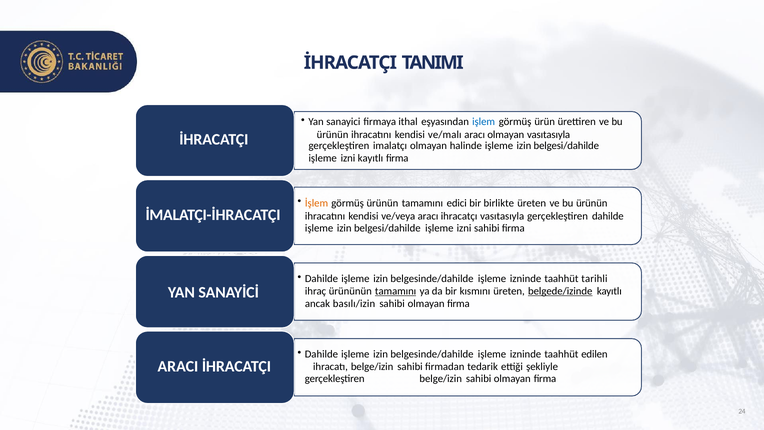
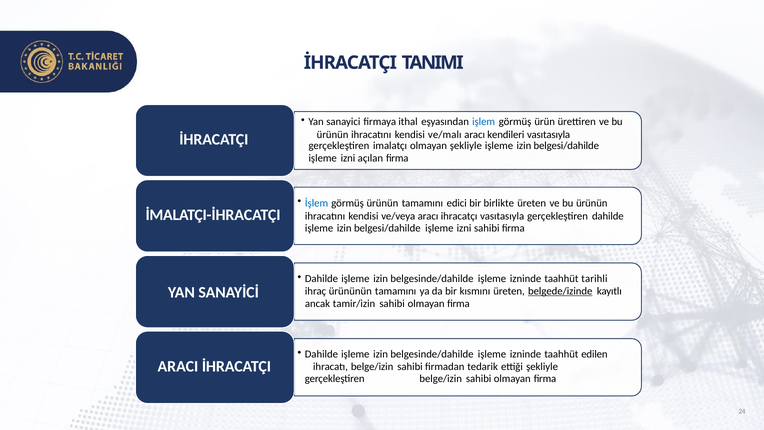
aracı olmayan: olmayan -> kendileri (506, 134)
olmayan halinde: halinde -> şekliyle (466, 146)
izni kayıtlı: kayıtlı -> açılan (370, 158)
İşlem colour: orange -> blue (317, 203)
tamamını underline: present -> none (396, 291)
basılı/izin: basılı/izin -> tamir/izin (354, 304)
